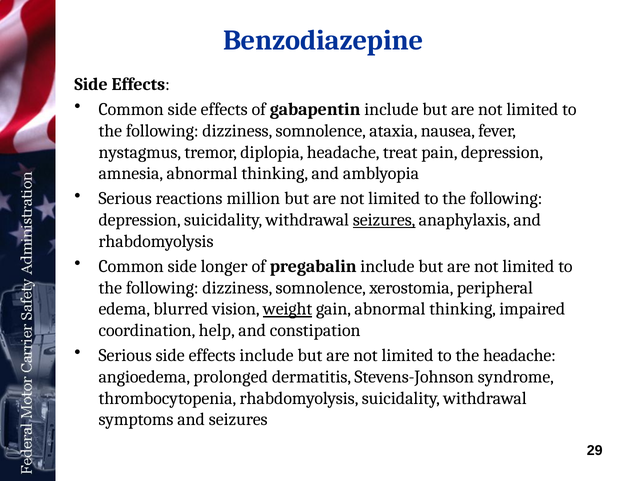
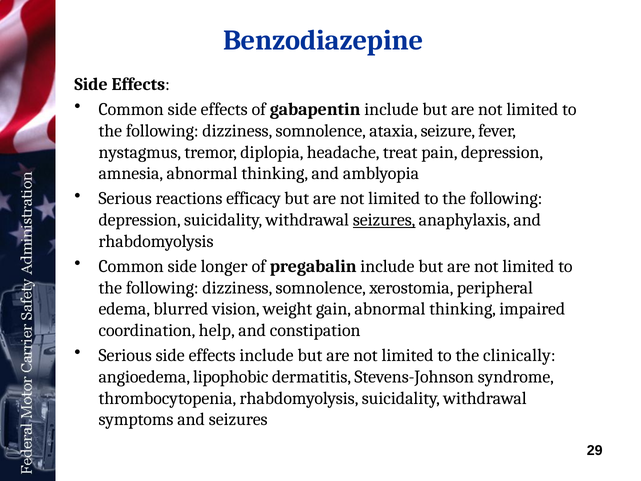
nausea: nausea -> seizure (448, 131)
million: million -> efficacy (253, 198)
weight underline: present -> none (288, 309)
the headache: headache -> clinically (519, 355)
prolonged: prolonged -> lipophobic (231, 377)
